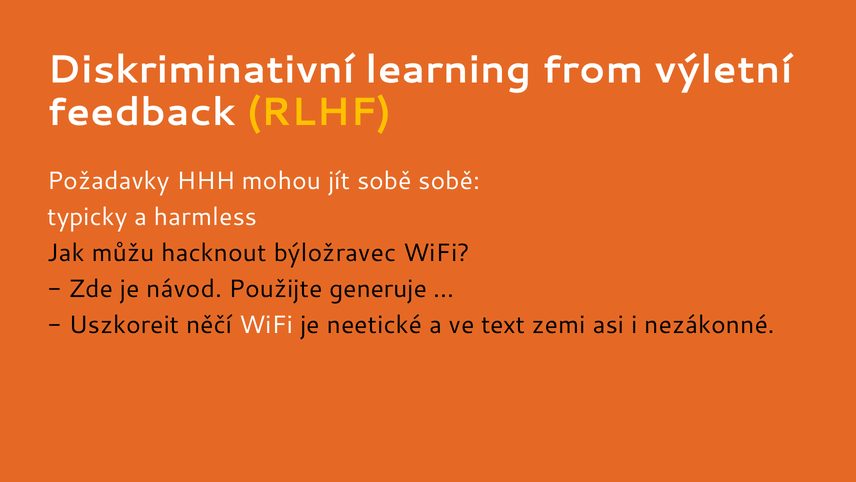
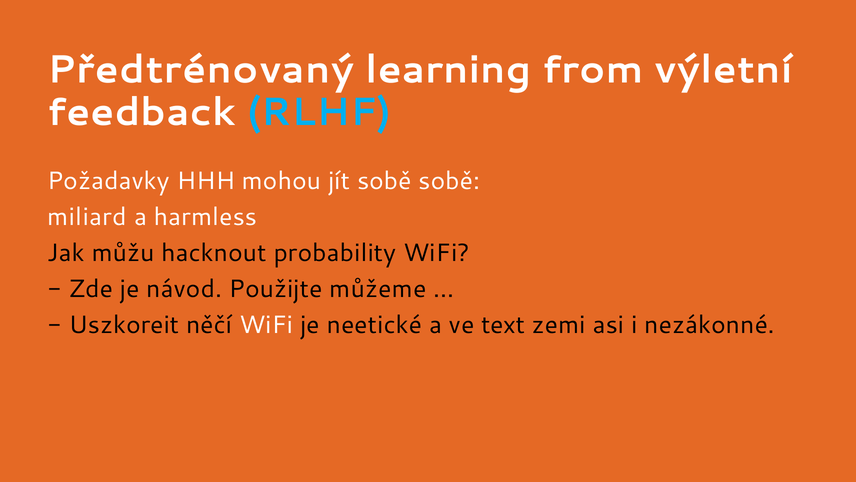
Diskriminativní: Diskriminativní -> Předtrénovaný (201, 70)
RLHF colour: yellow -> light blue (319, 112)
typicky: typicky -> miliard (87, 217)
býložravec: býložravec -> probability (335, 253)
generuje: generuje -> můžeme (378, 289)
